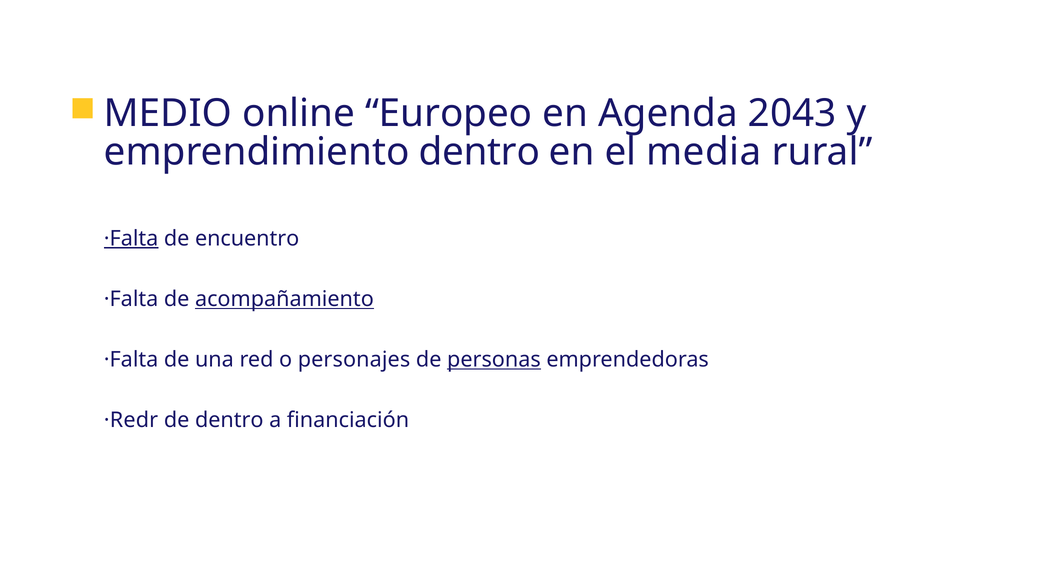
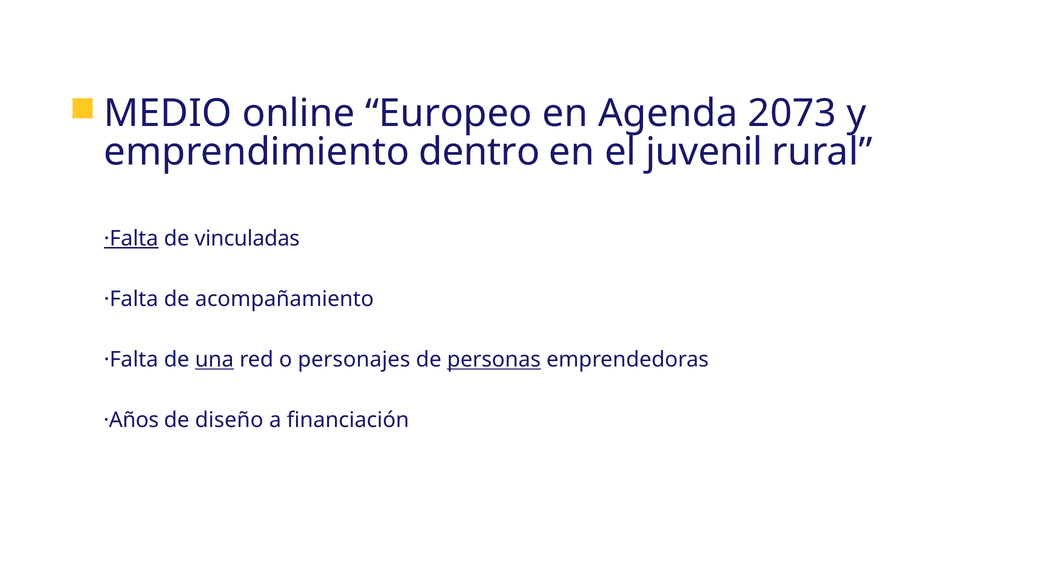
2043: 2043 -> 2073 (792, 113)
media: media -> juvenil (704, 152)
encuentro: encuentro -> vinculadas (247, 239)
acompañamiento underline: present -> none (284, 299)
una underline: none -> present (214, 360)
·Redr: ·Redr -> ·Años (131, 420)
de dentro: dentro -> diseño (229, 420)
